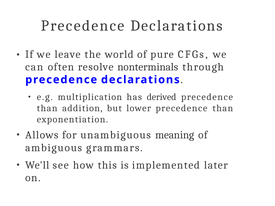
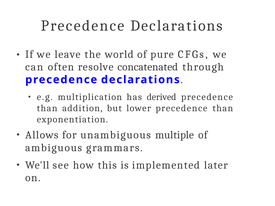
nonterminals: nonterminals -> concatenated (148, 67)
meaning: meaning -> multiple (175, 135)
